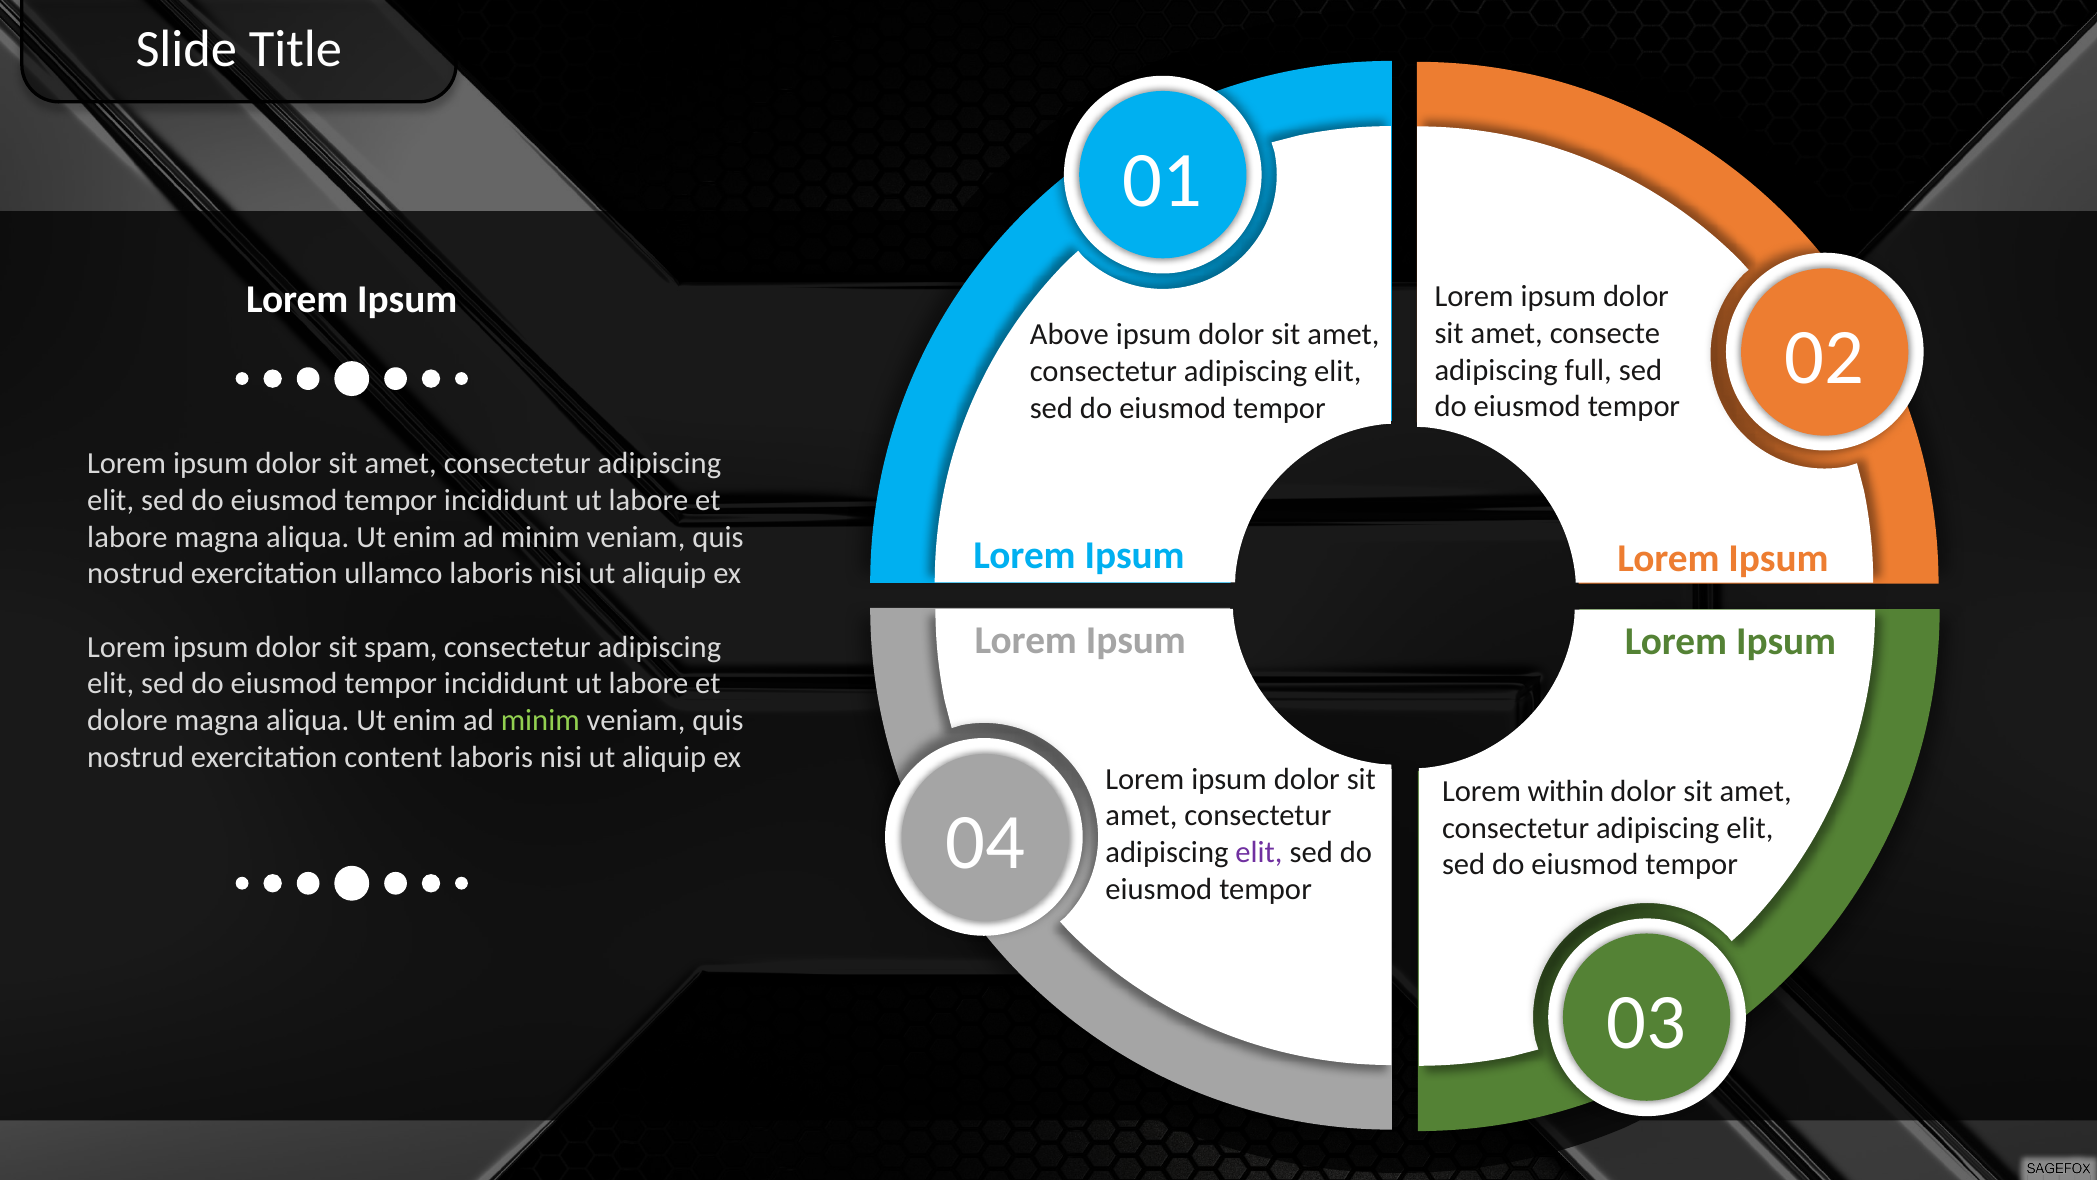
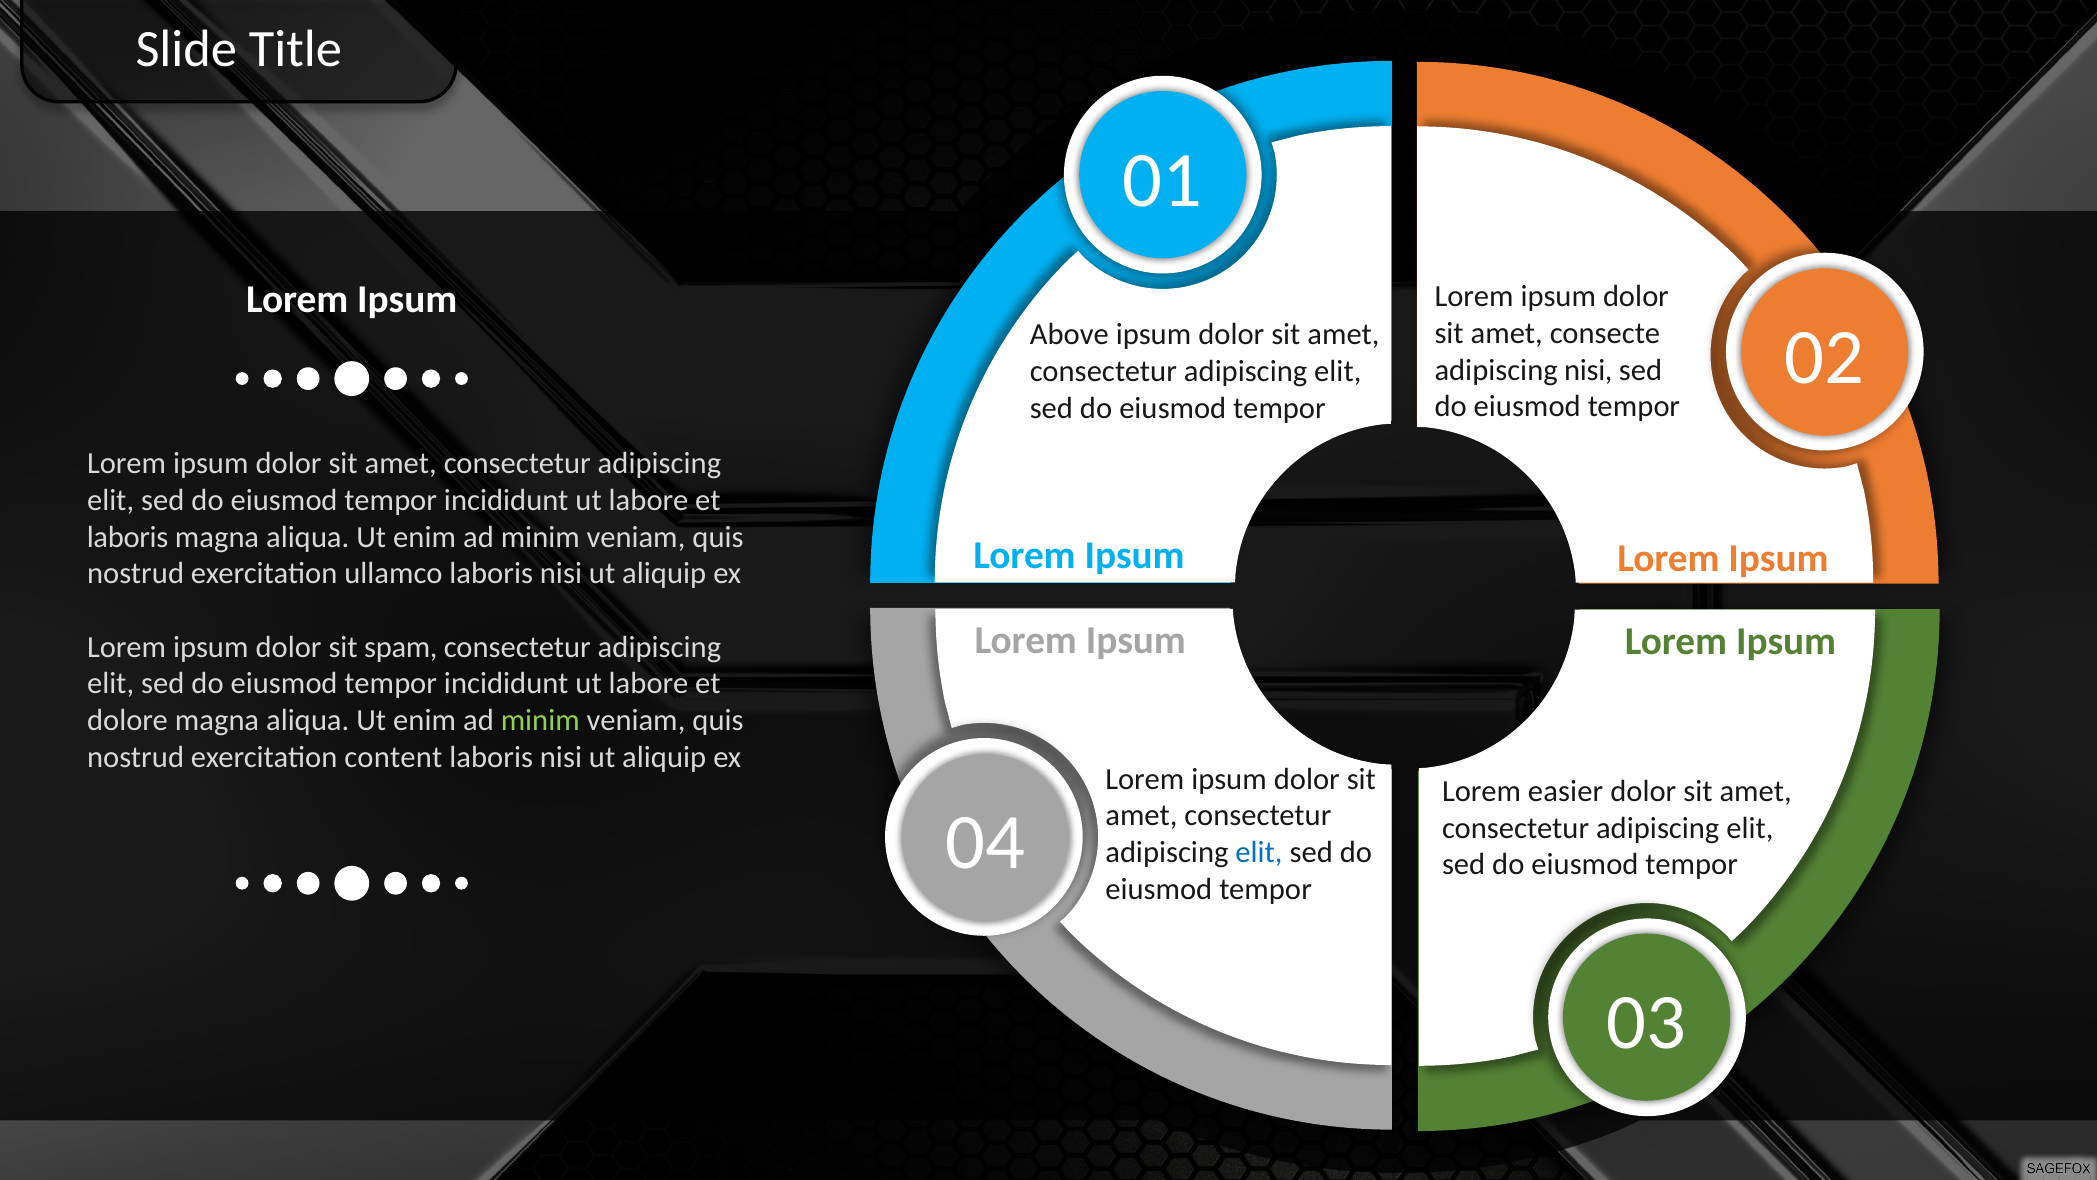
adipiscing full: full -> nisi (1588, 370)
labore: labore -> laboris (128, 537)
within: within -> easier (1566, 791)
elit colour: purple -> blue (1259, 852)
